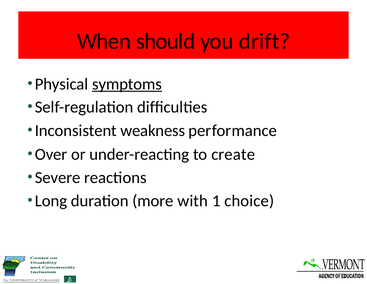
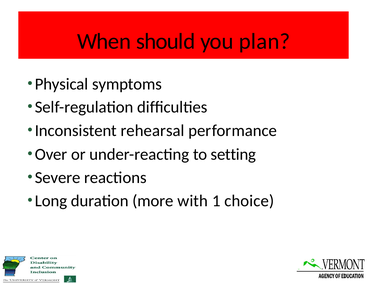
drift: drift -> plan (265, 41)
symptoms underline: present -> none (127, 84)
weakness: weakness -> rehearsal (153, 130)
create: create -> setting (233, 154)
